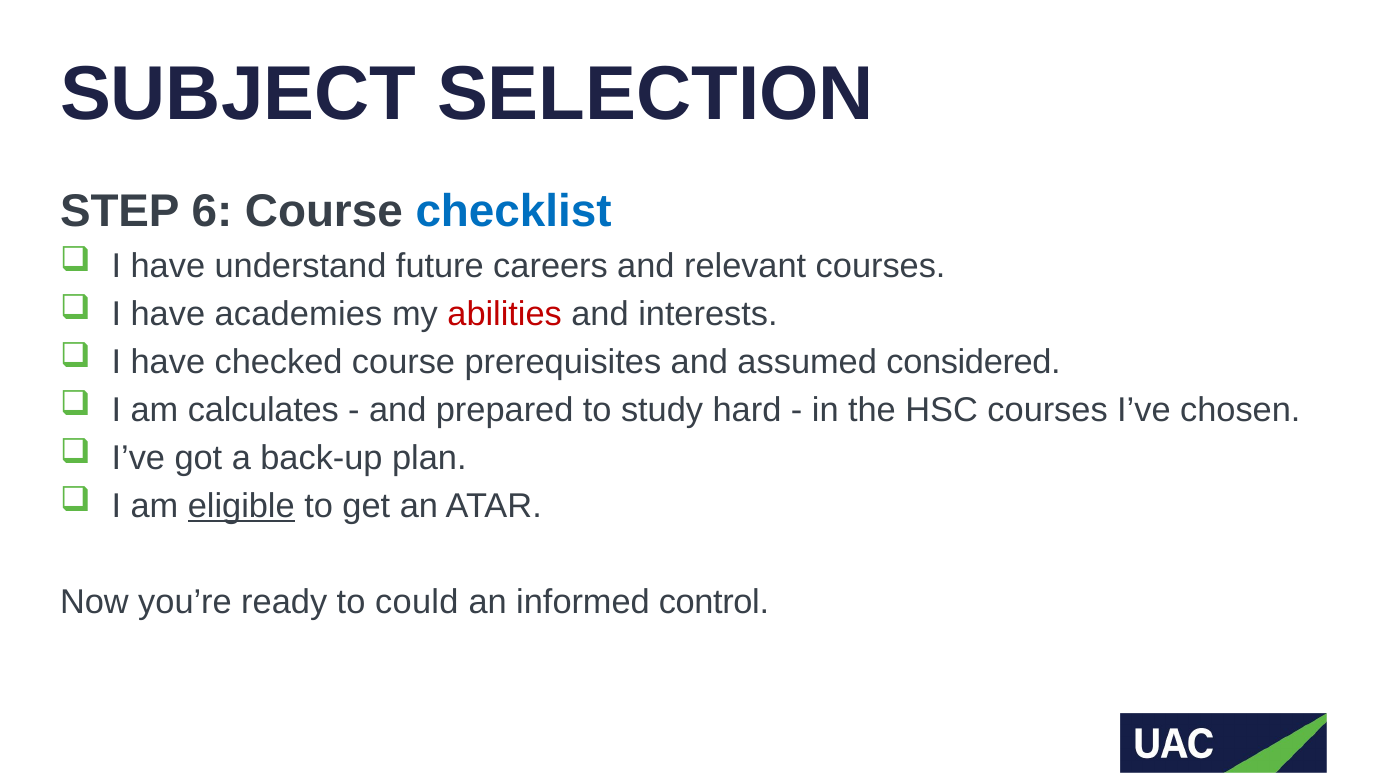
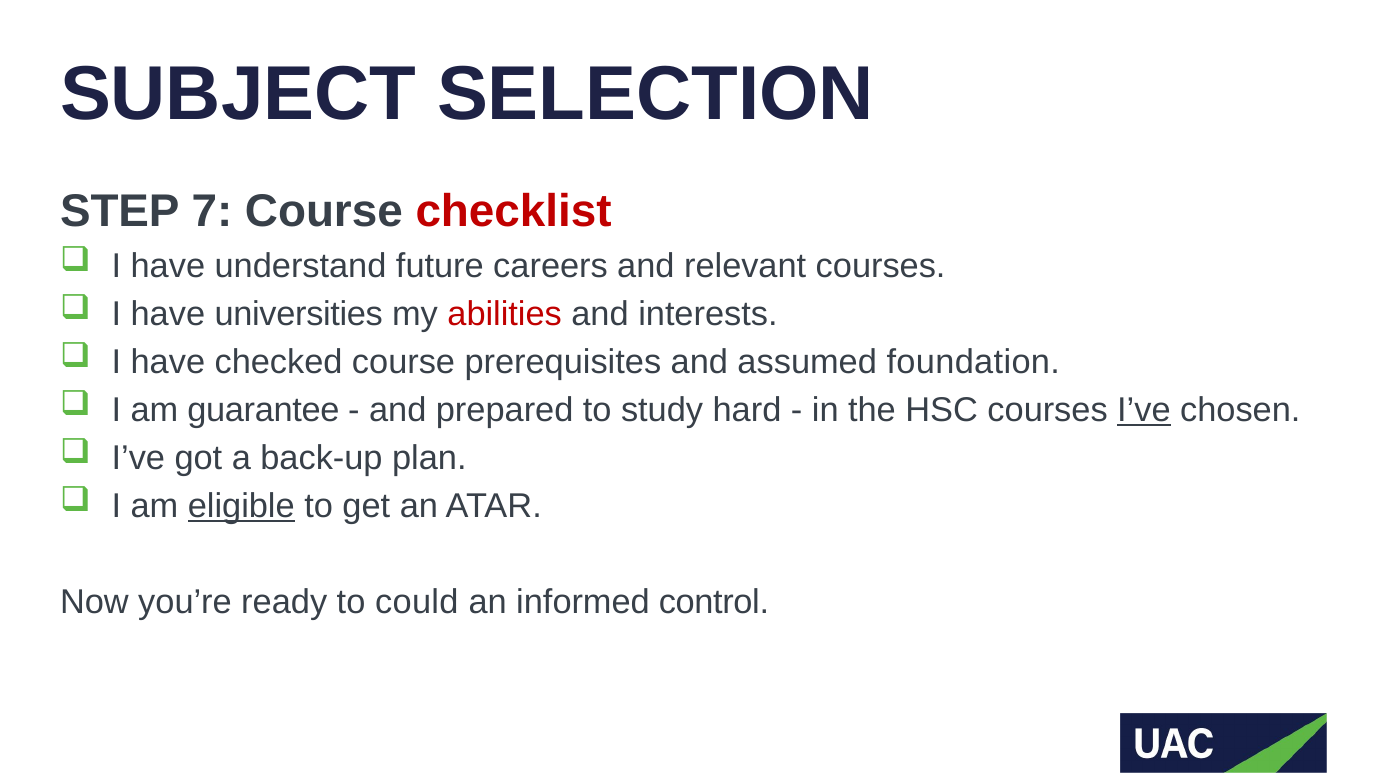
6: 6 -> 7 (212, 212)
checklist colour: blue -> red (514, 212)
academies: academies -> universities (299, 314)
considered: considered -> foundation (973, 362)
calculates: calculates -> guarantee (263, 410)
I’ve underline: none -> present (1144, 410)
